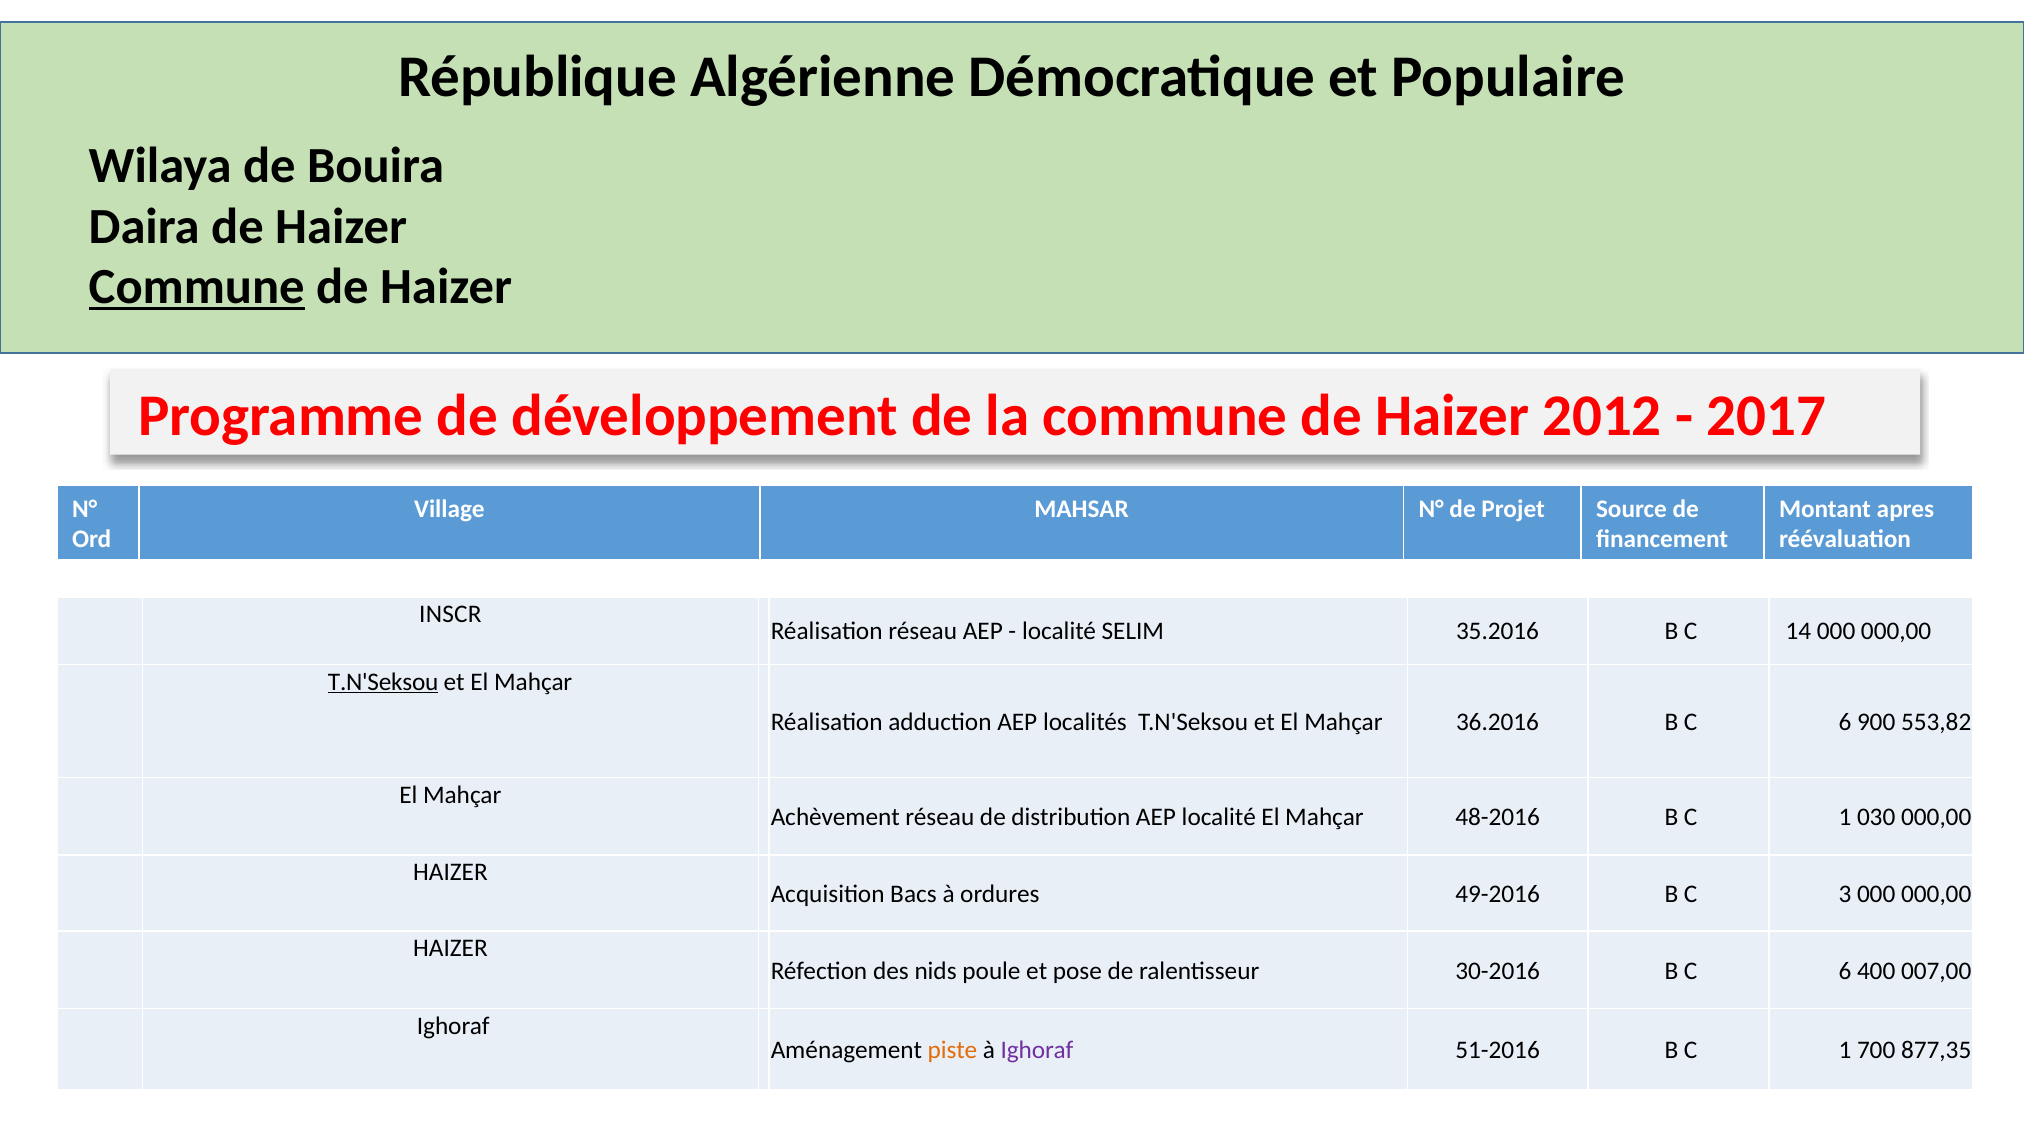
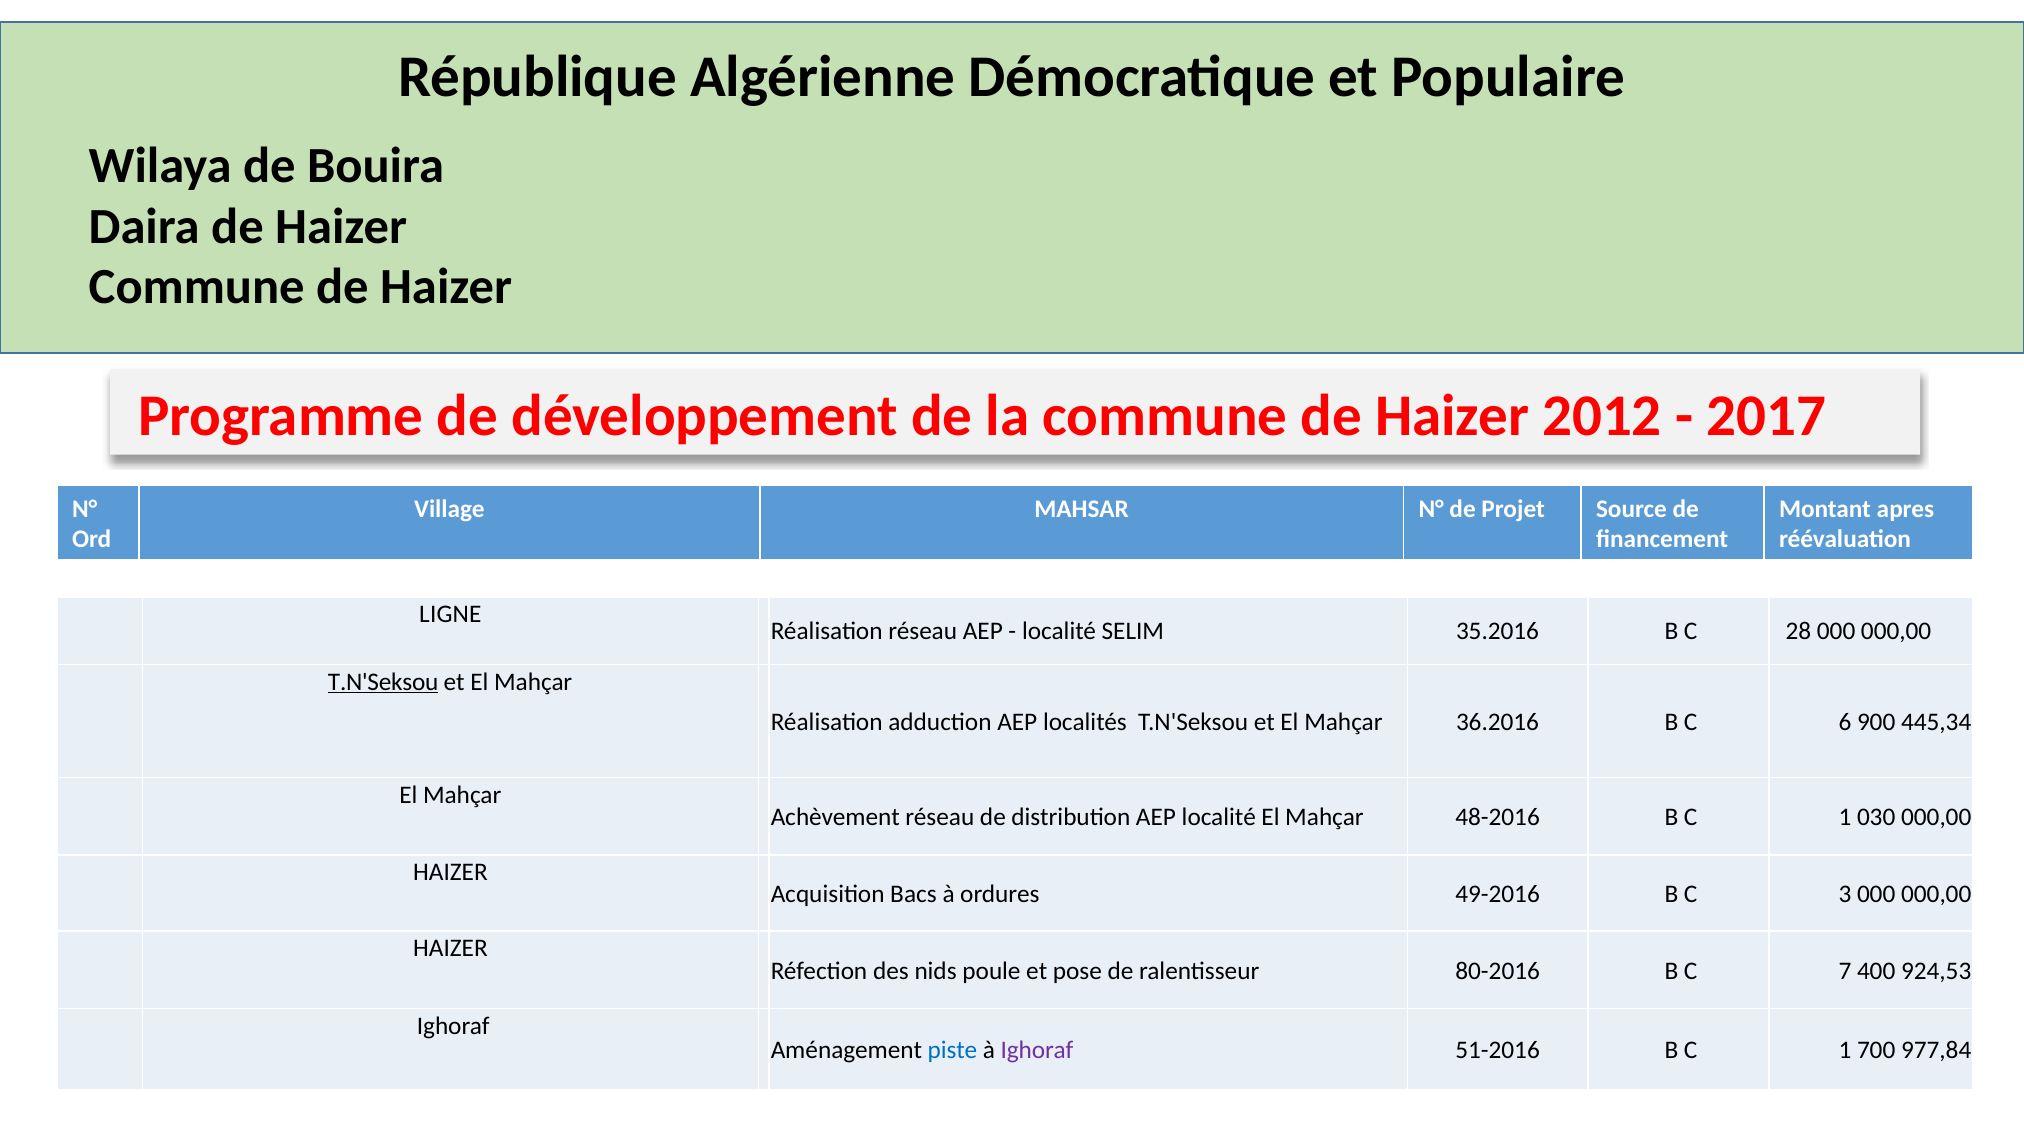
Commune underline: present -> none (197, 287)
INSCR: INSCR -> LIGNE (450, 614)
14: 14 -> 28 (1798, 632)
553,82: 553,82 -> 445,34 (1936, 722)
30-2016: 30-2016 -> 80-2016 (1498, 971)
6: 6 -> 7 (1845, 971)
007,00: 007,00 -> 924,53 (1936, 971)
piste colour: orange -> blue (952, 1051)
877,35: 877,35 -> 977,84 (1936, 1051)
